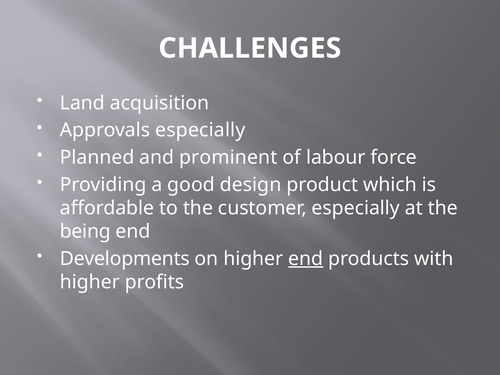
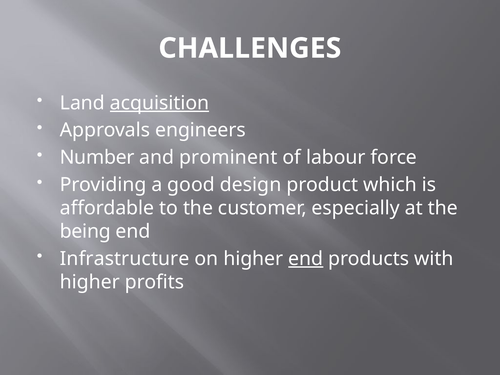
acquisition underline: none -> present (160, 103)
Approvals especially: especially -> engineers (200, 130)
Planned: Planned -> Number (97, 157)
Developments: Developments -> Infrastructure (125, 259)
